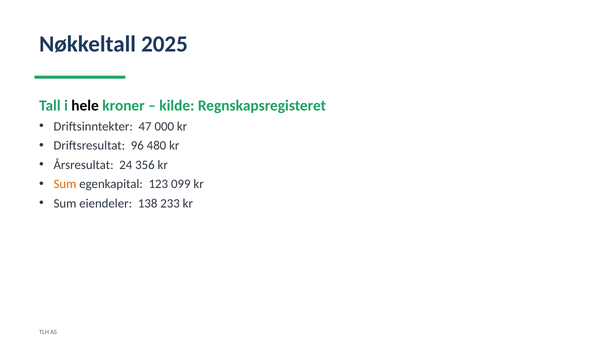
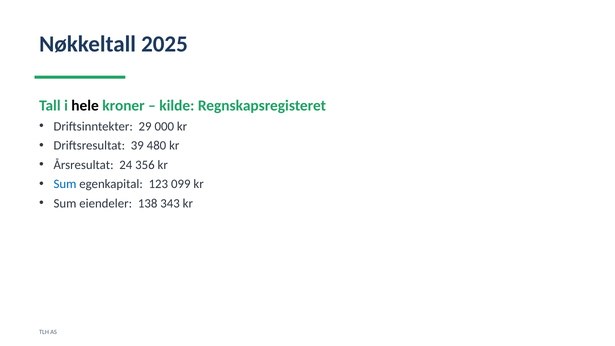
47: 47 -> 29 (145, 126)
96: 96 -> 39 (137, 146)
Sum colour: orange -> blue (65, 184)
233: 233 -> 343 (170, 203)
